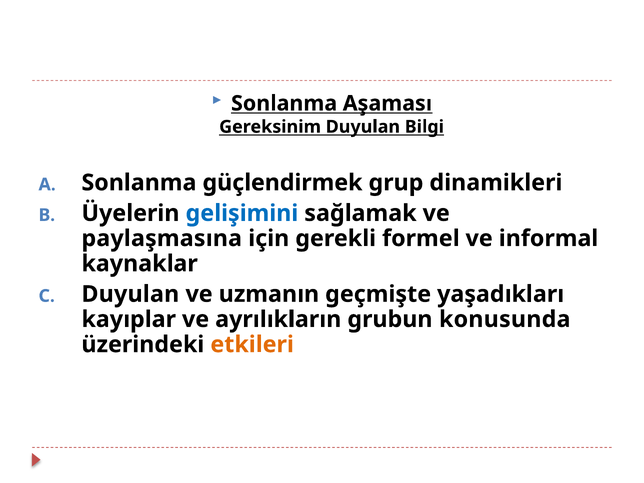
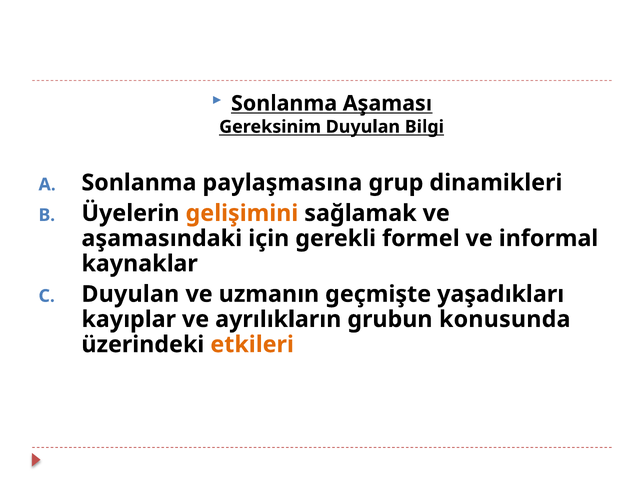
güçlendirmek: güçlendirmek -> paylaşmasına (282, 183)
gelişimini colour: blue -> orange (242, 213)
paylaşmasına: paylaşmasına -> aşamasındaki (162, 238)
